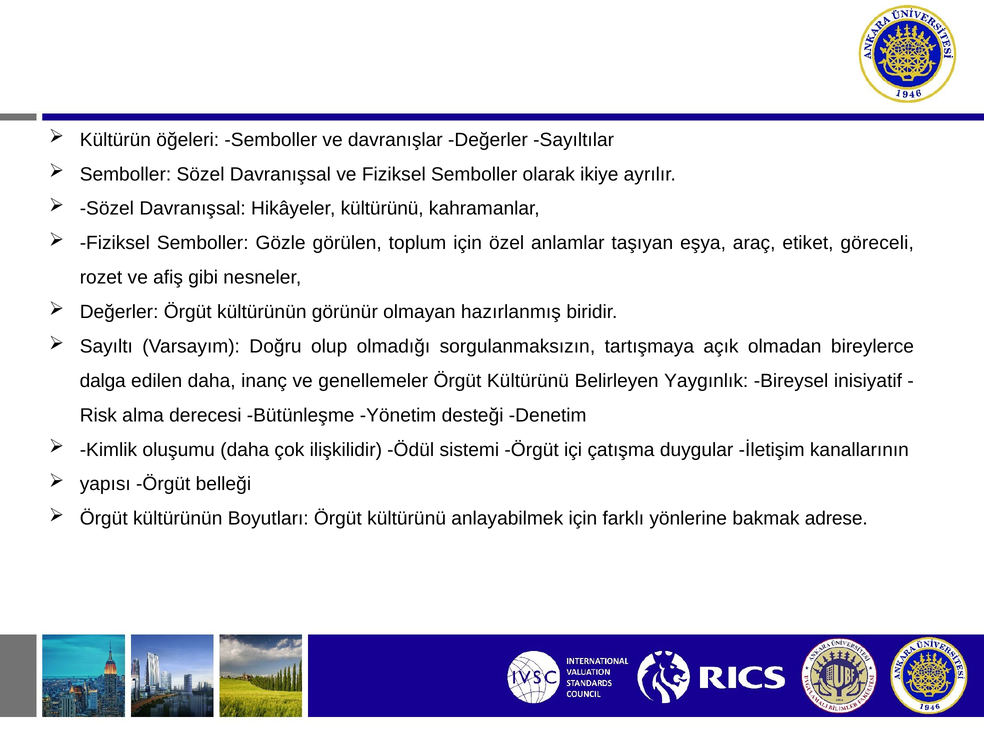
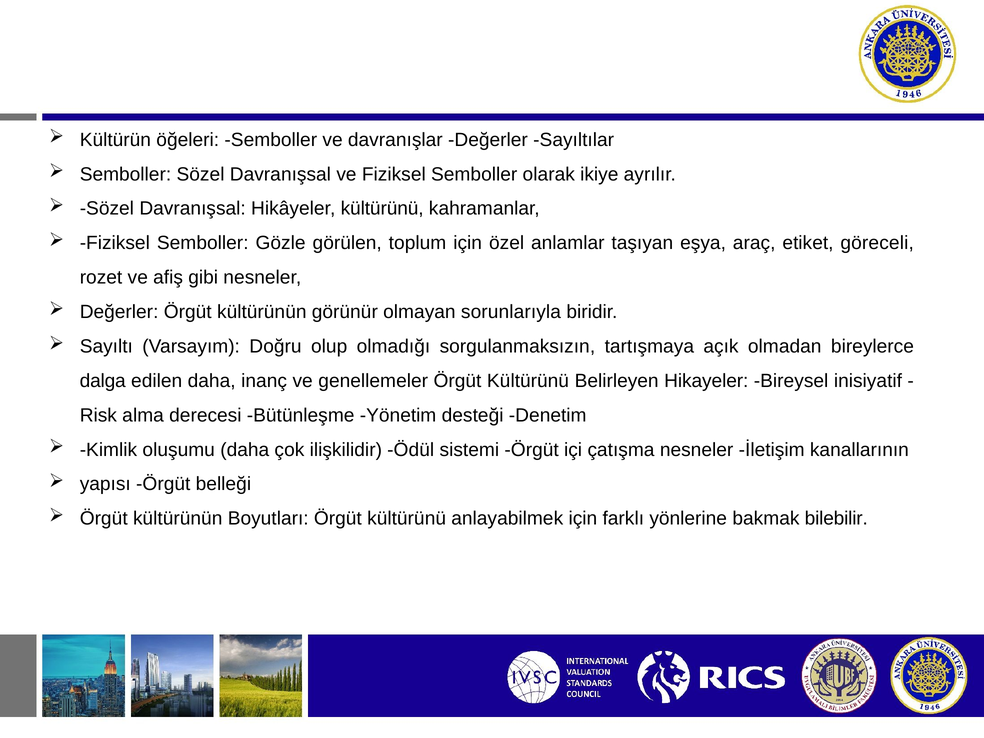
hazırlanmış: hazırlanmış -> sorunlarıyla (511, 312)
Yaygınlık: Yaygınlık -> Hikayeler (706, 381)
çatışma duygular: duygular -> nesneler (697, 450)
adrese: adrese -> bilebilir (836, 519)
